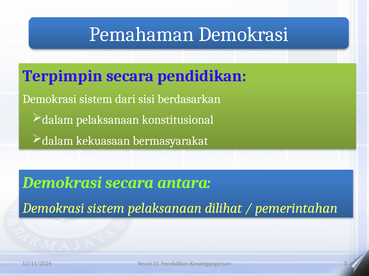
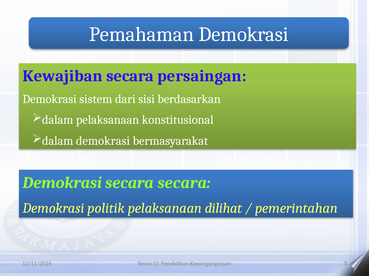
Terpimpin: Terpimpin -> Kewajiban (63, 76)
secara pendidikan: pendidikan -> persaingan (202, 76)
dalam kekuasaan: kekuasaan -> demokrasi (103, 141)
secara antara: antara -> secara (184, 183)
sistem: sistem -> politik (106, 209)
